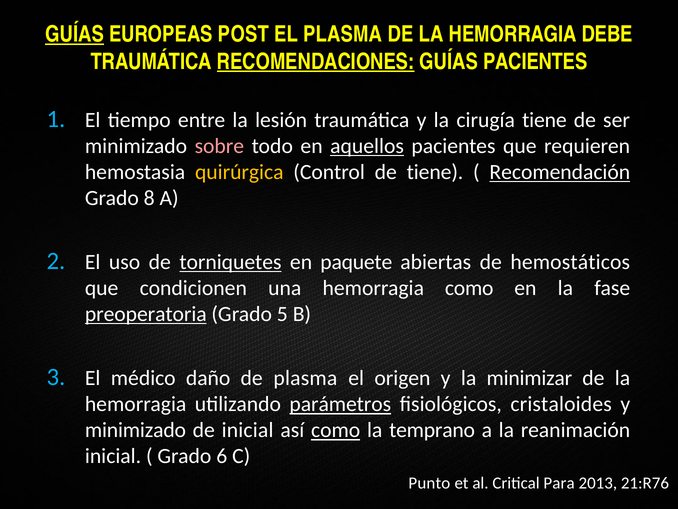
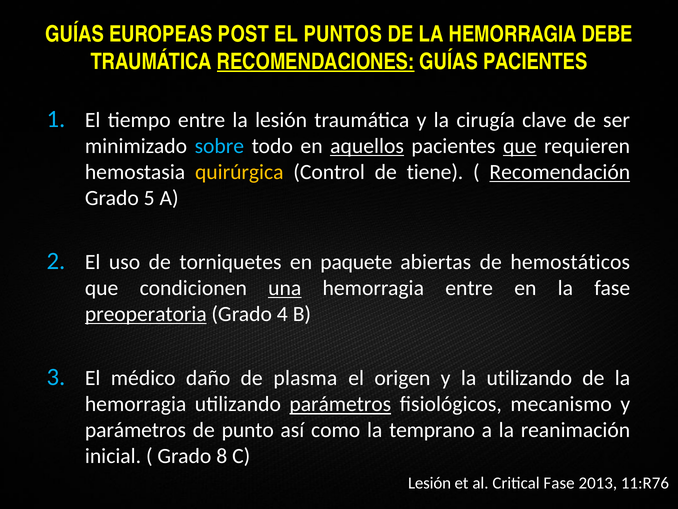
GUÍAS underline: present -> none (75, 34)
EL PLASMA: PLASMA -> PUNTOS (343, 34)
cirugía tiene: tiene -> clave (544, 120)
sobre colour: pink -> light blue (219, 146)
que underline: none -> present (520, 146)
8: 8 -> 5 (149, 198)
torniquetes underline: present -> none (230, 262)
una underline: none -> present (285, 288)
hemorragia como: como -> entre (469, 288)
5: 5 -> 4 (282, 314)
la minimizar: minimizar -> utilizando (529, 378)
cristaloides: cristaloides -> mecanismo (561, 404)
minimizado: minimizado -> parámetros (135, 430)
de inicial: inicial -> punto (248, 430)
como underline: present -> none (336, 430)
6: 6 -> 8 (222, 456)
Punto: Punto -> Lesión (430, 482)
Critical Para: Para -> Fase (559, 482)
21:R76: 21:R76 -> 11:R76 (645, 482)
